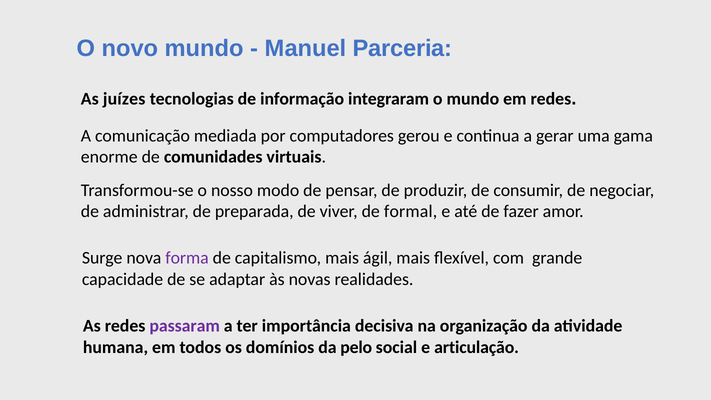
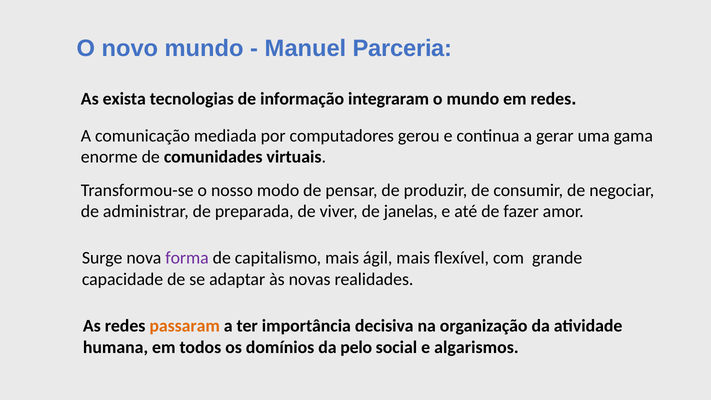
juízes: juízes -> exista (124, 99)
formal: formal -> janelas (411, 211)
passaram colour: purple -> orange (185, 326)
articulação: articulação -> algarismos (476, 347)
